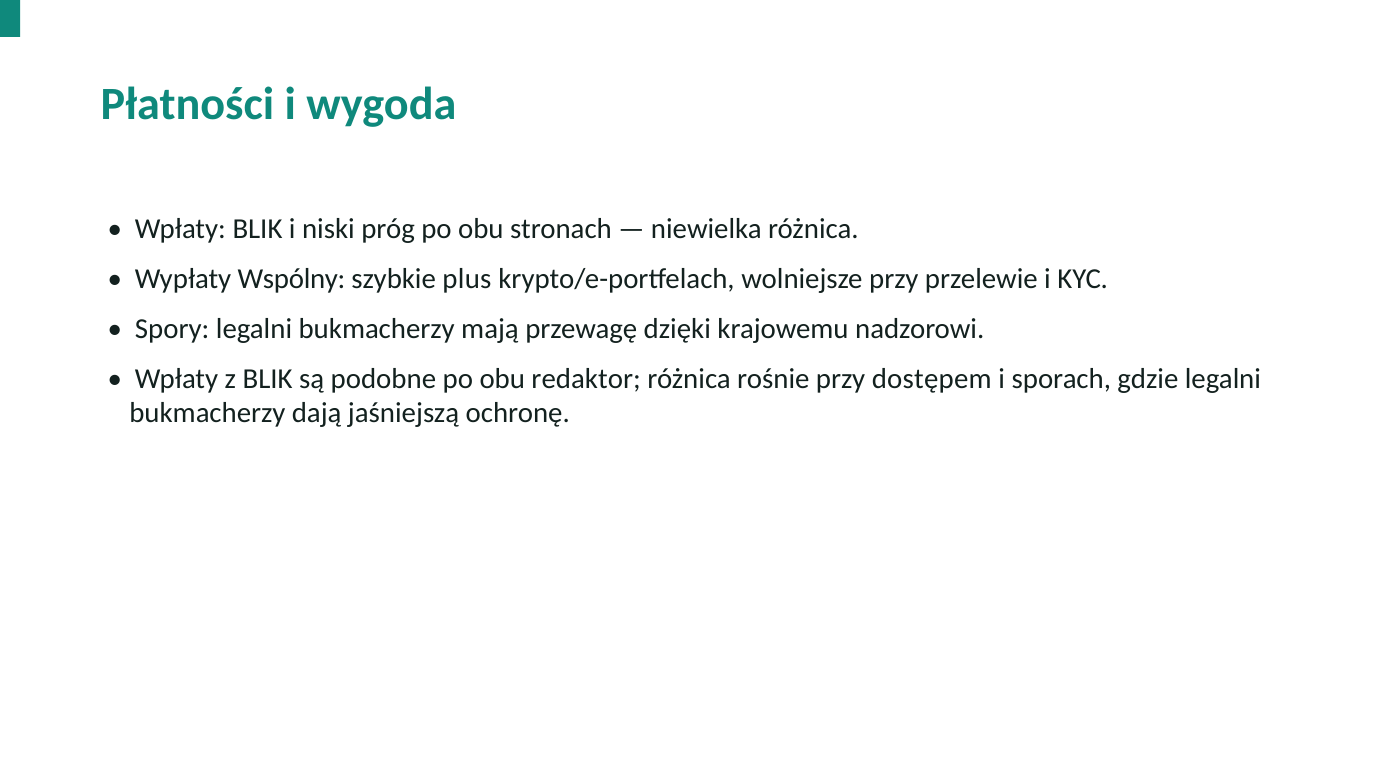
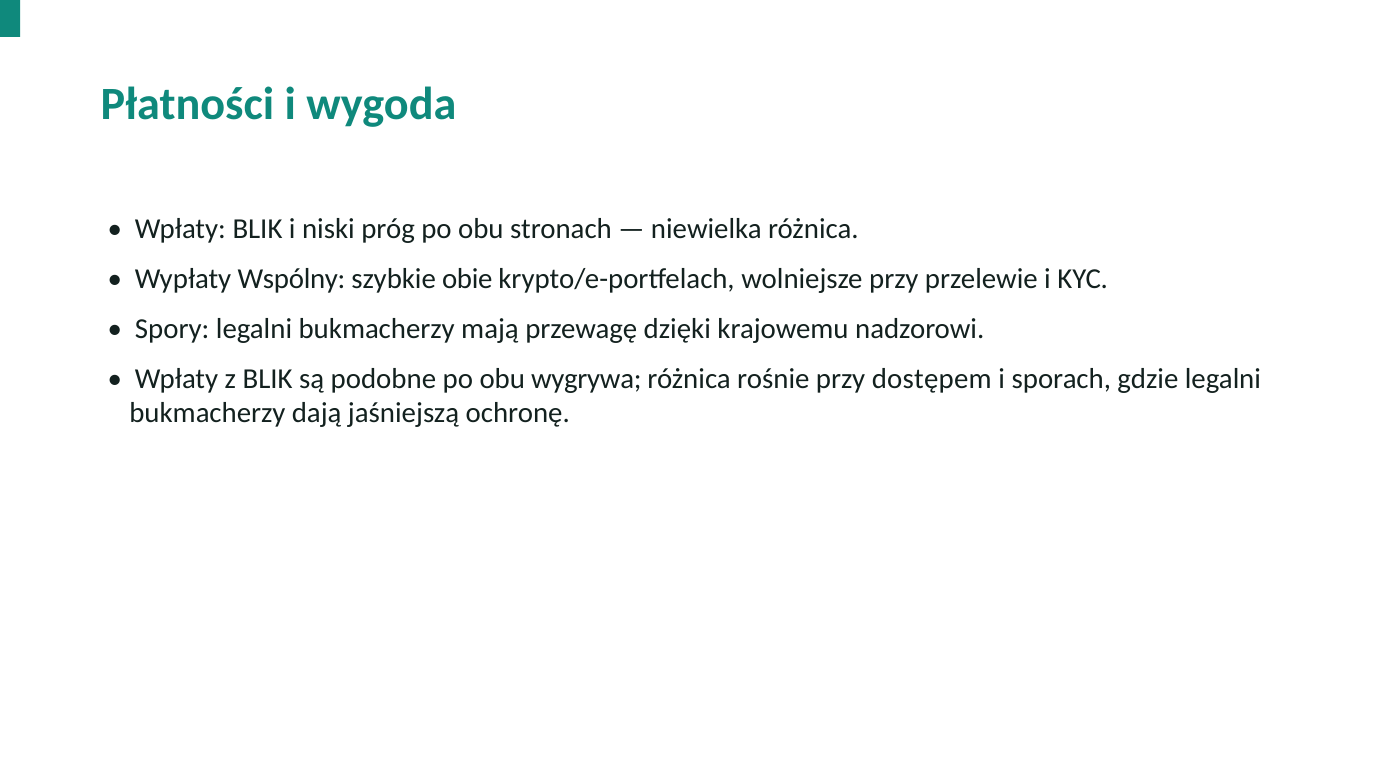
plus: plus -> obie (467, 278)
redaktor: redaktor -> wygrywa (586, 379)
